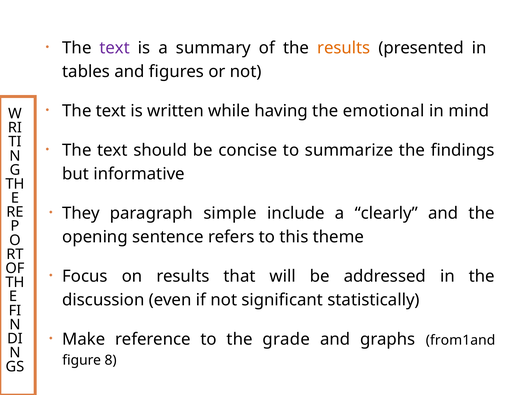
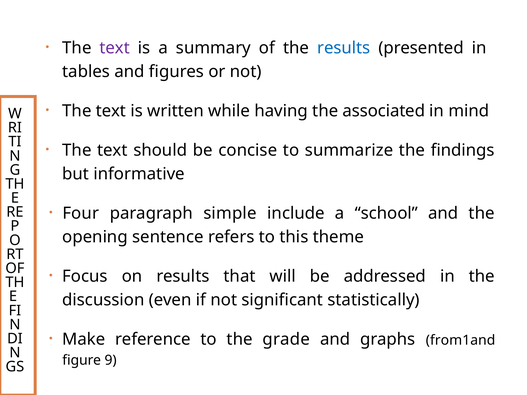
results colour: orange -> blue (344, 48)
emotional: emotional -> associated (384, 111)
They: They -> Four (81, 213)
clearly: clearly -> school (386, 213)
8: 8 -> 9 (111, 360)
